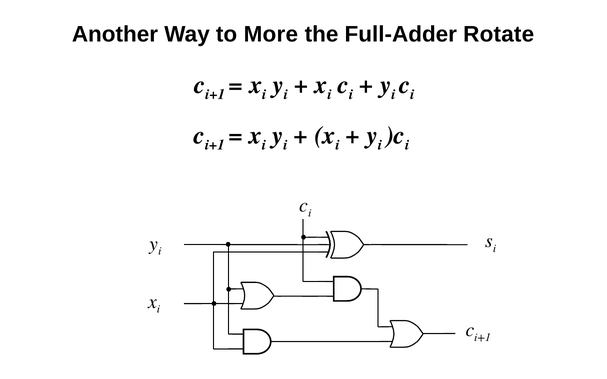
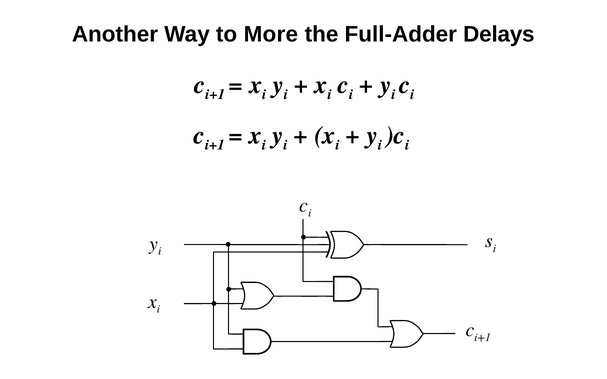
Rotate: Rotate -> Delays (499, 34)
